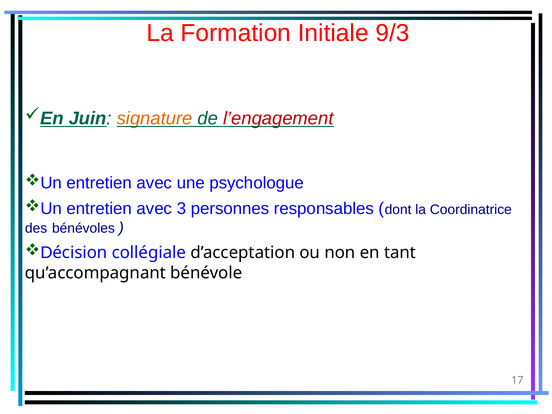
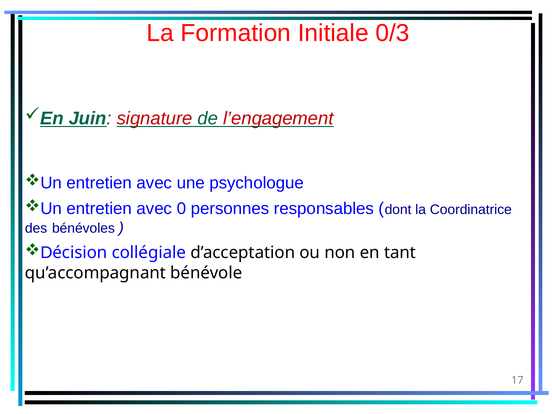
9/3: 9/3 -> 0/3 (393, 33)
signature colour: orange -> red (155, 119)
3: 3 -> 0 (181, 209)
